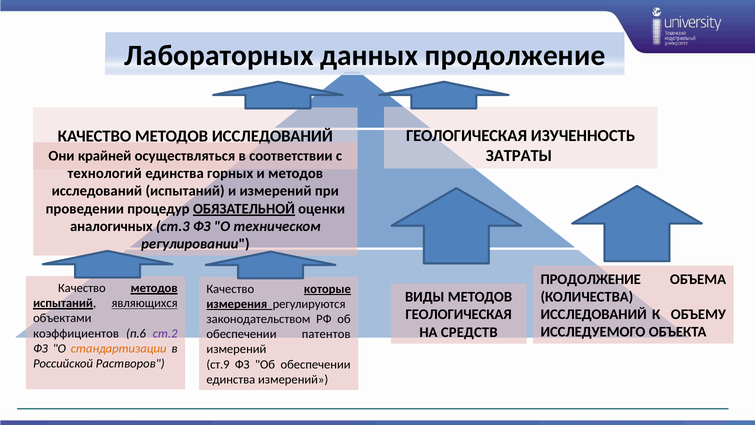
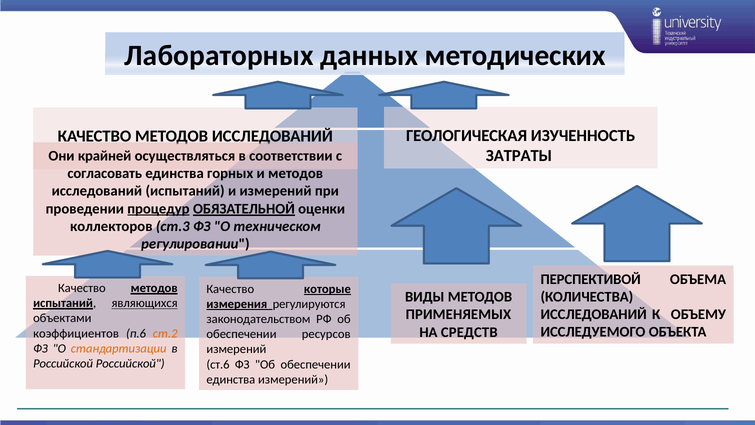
данных продолжение: продолжение -> методических (515, 56)
технологий: технологий -> согласовать (105, 173)
процедур underline: none -> present (158, 209)
аналогичных: аналогичных -> коллекторов (111, 226)
ПРОДОЛЖЕНИЕ: ПРОДОЛЖЕНИЕ -> ПЕРСПЕКТИВОЙ (591, 279)
ГЕОЛОГИЧЕСКАЯ: ГЕОЛОГИЧЕСКАЯ -> ПРИМЕНЯЕМЫХ (458, 314)
ст.2 colour: purple -> orange (165, 333)
патентов: патентов -> ресурсов (326, 334)
Российской Растворов: Растворов -> Российской (130, 363)
ст.9: ст.9 -> ст.6 (218, 364)
